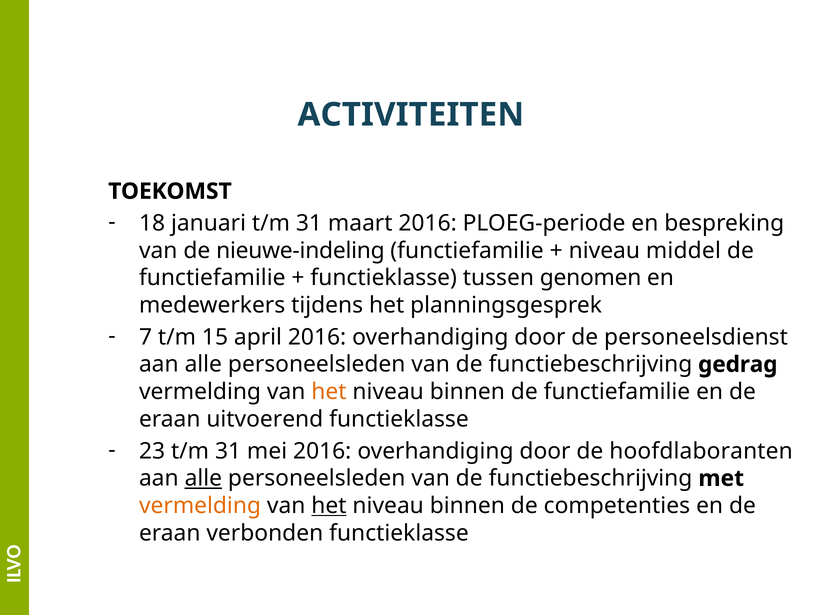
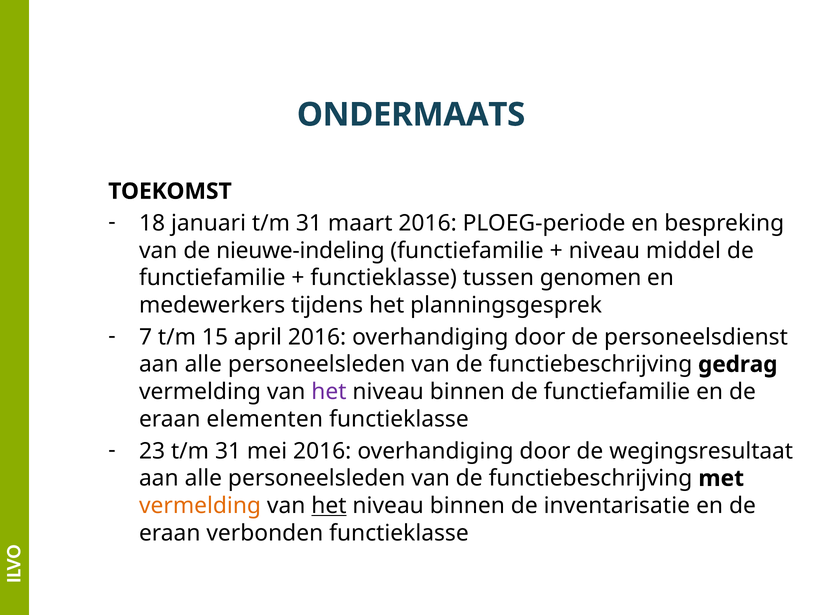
ACTIVITEITEN: ACTIVITEITEN -> ONDERMAATS (411, 115)
het colour: orange -> purple (329, 392)
uitvoerend: uitvoerend -> elementen (265, 419)
hoofdlaboranten: hoofdlaboranten -> wegingsresultaat (701, 451)
alle underline: present -> none (203, 478)
competenties: competenties -> inventarisatie (617, 506)
